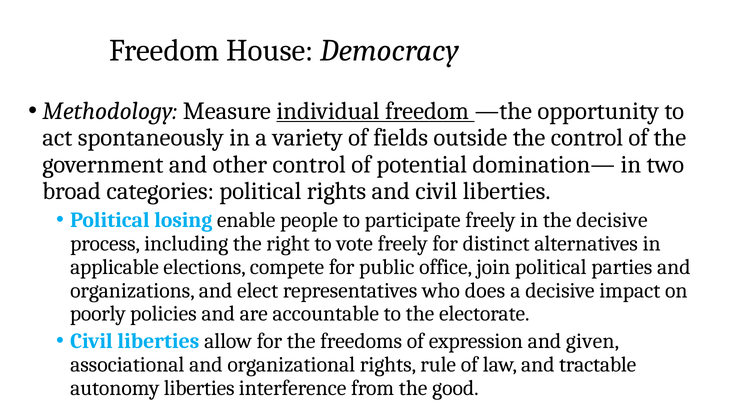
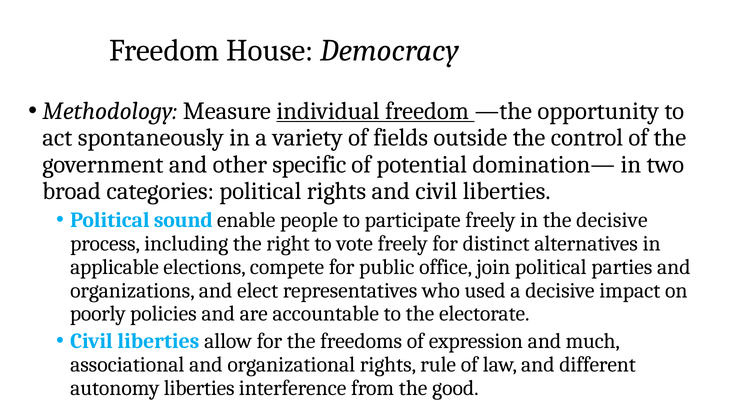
other control: control -> specific (309, 164)
losing: losing -> sound (183, 220)
does: does -> used (485, 290)
given: given -> much (593, 341)
tractable: tractable -> different (598, 364)
